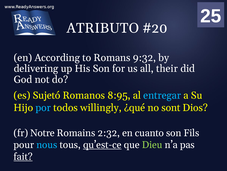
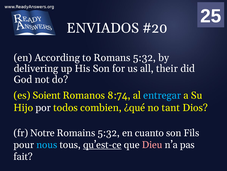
ATRIBUTO: ATRIBUTO -> ENVIADOS (103, 28)
Romans 9:32: 9:32 -> 5:32 (144, 57)
Sujetó: Sujetó -> Soient (47, 95)
8:95: 8:95 -> 8:74 (119, 95)
por colour: light blue -> white (43, 107)
willingly: willingly -> combien (101, 107)
sont: sont -> tant (171, 107)
Romains 2:32: 2:32 -> 5:32 (109, 133)
Dieu colour: light green -> pink (152, 144)
fait underline: present -> none (23, 156)
